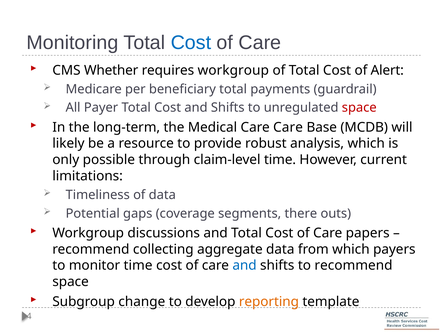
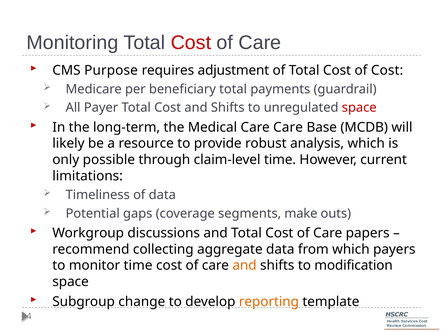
Cost colour: blue -> red (191, 43)
Whether: Whether -> Purpose (111, 70)
requires workgroup: workgroup -> adjustment (233, 70)
of Alert: Alert -> Cost (387, 70)
there: there -> make (301, 214)
and colour: blue -> orange (245, 266)
to recommend: recommend -> modification (354, 266)
